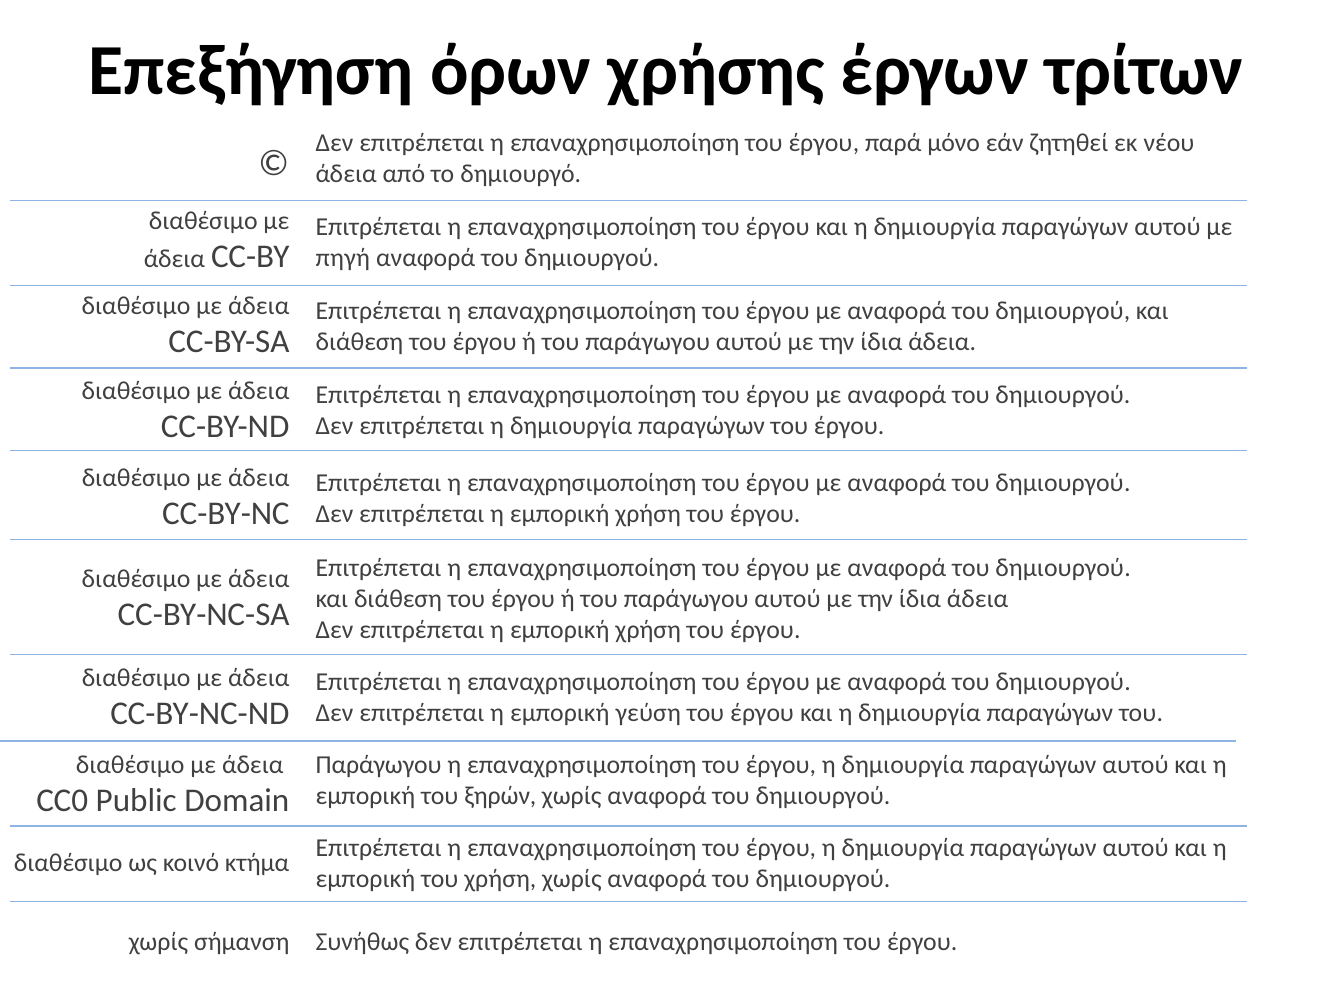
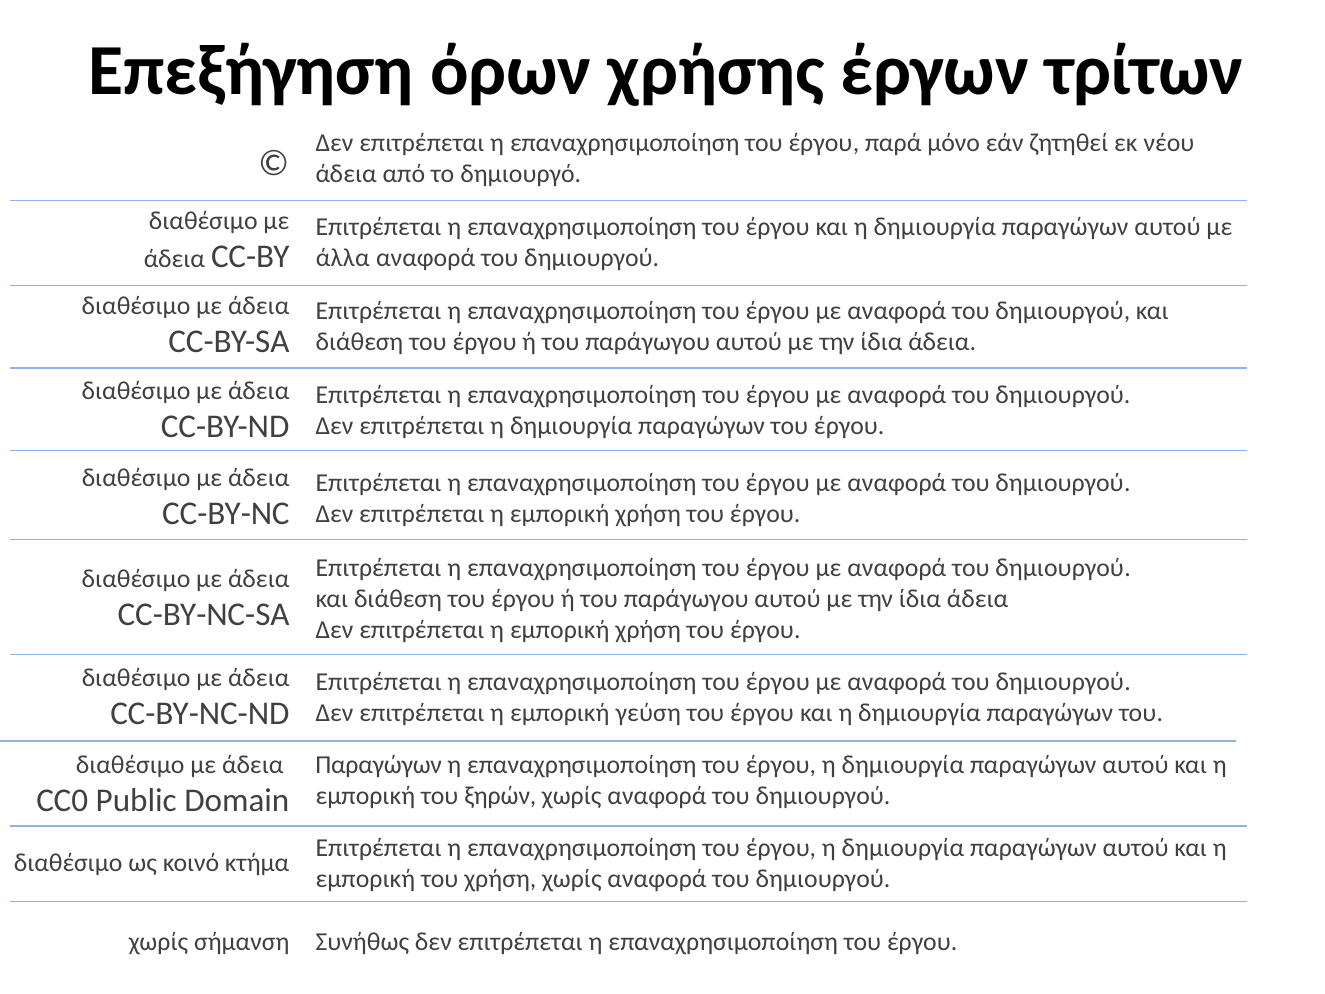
πηγή: πηγή -> άλλα (343, 258)
Παράγωγου: Παράγωγου -> Παραγώγων (379, 764)
